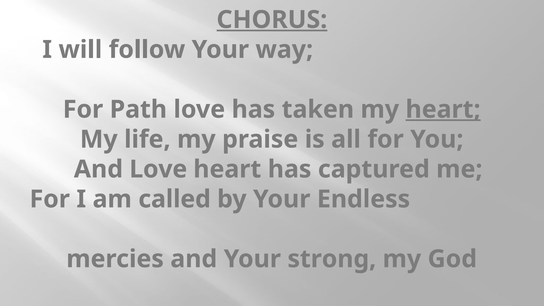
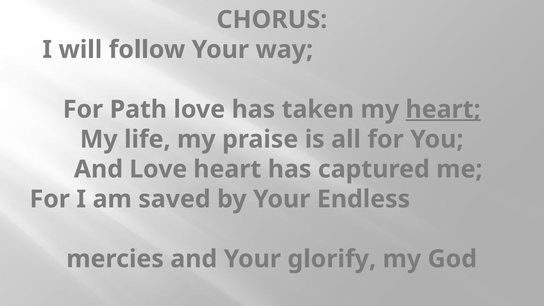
CHORUS underline: present -> none (272, 20)
called: called -> saved (174, 199)
strong: strong -> glorify (332, 259)
